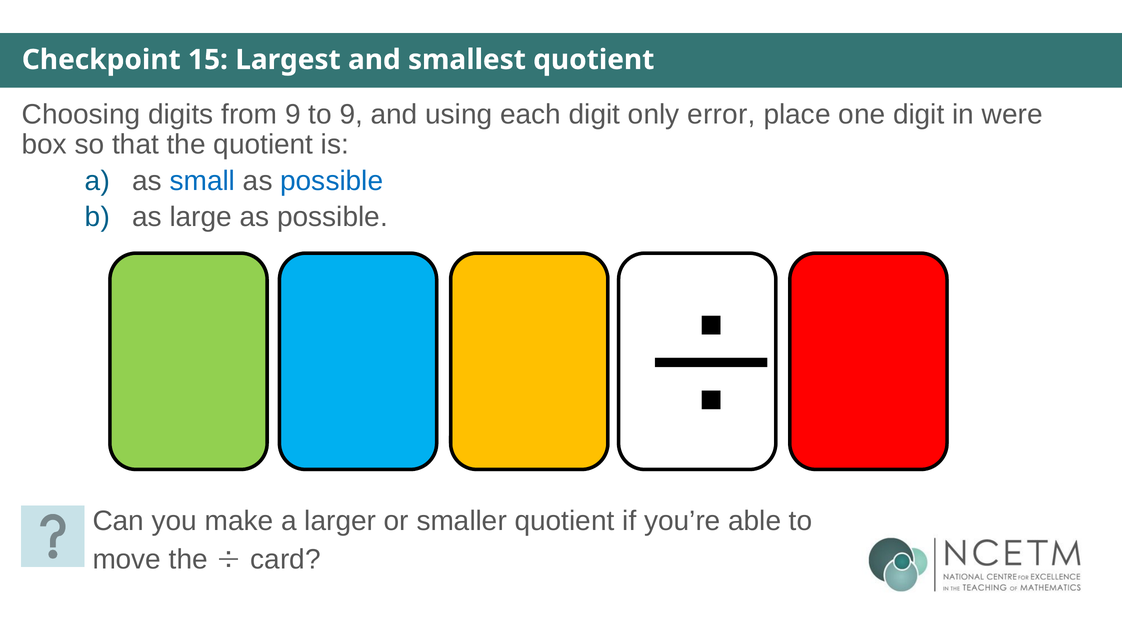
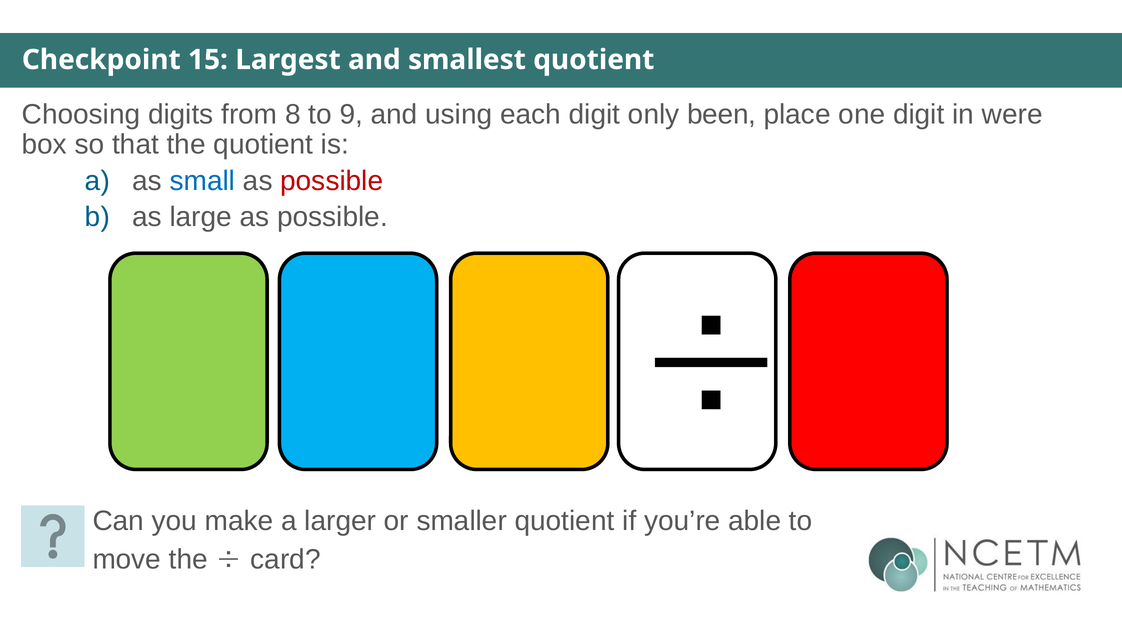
from 9: 9 -> 8 (293, 114)
error: error -> been (722, 114)
possible colour: blue -> red (332, 181)
